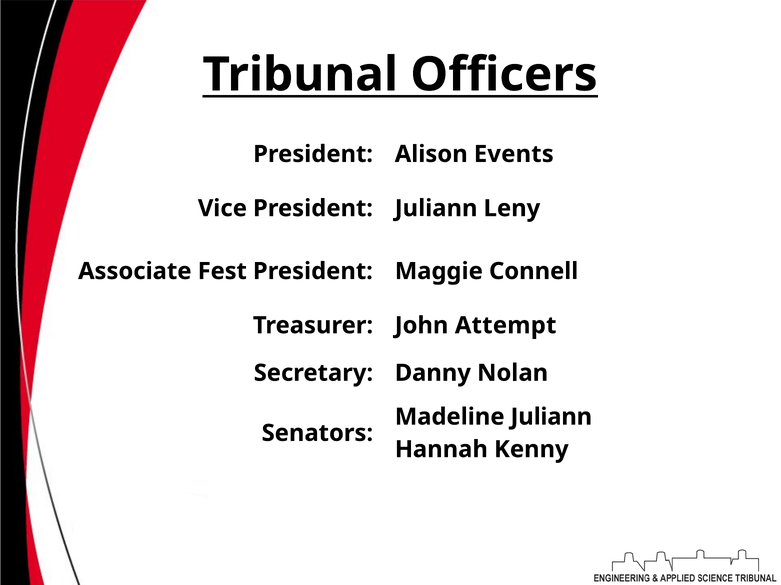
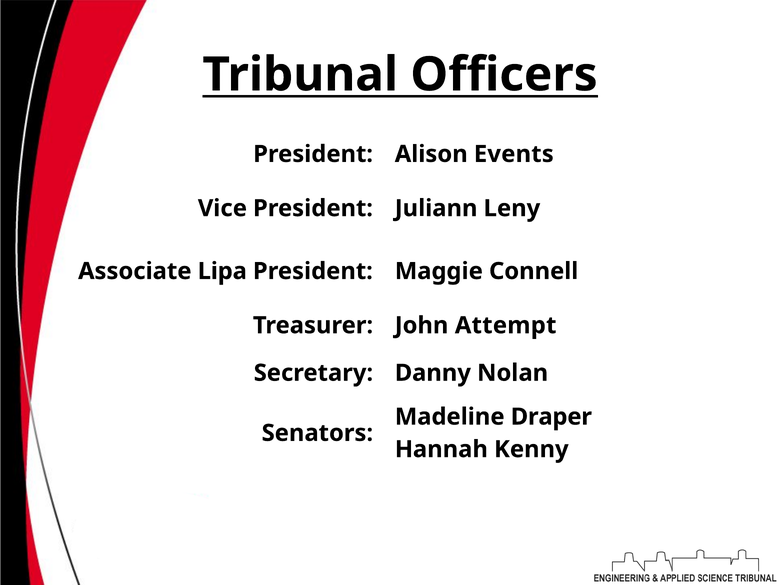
Fest: Fest -> Lipa (222, 272)
Madeline Juliann: Juliann -> Draper (551, 417)
